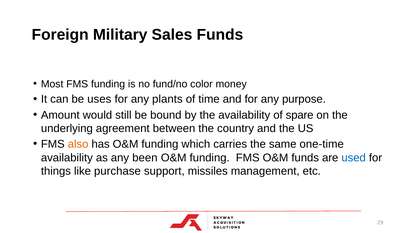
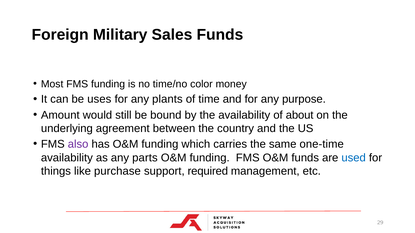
fund/no: fund/no -> time/no (170, 84)
spare: spare -> about (300, 115)
also colour: orange -> purple (78, 144)
been: been -> parts (145, 158)
missiles: missiles -> required (208, 172)
